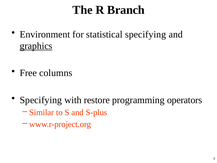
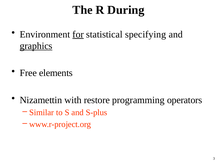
Branch: Branch -> During (126, 10)
for underline: none -> present (78, 34)
columns: columns -> elements (56, 73)
Specifying: Specifying -> Nizamettin (41, 100)
